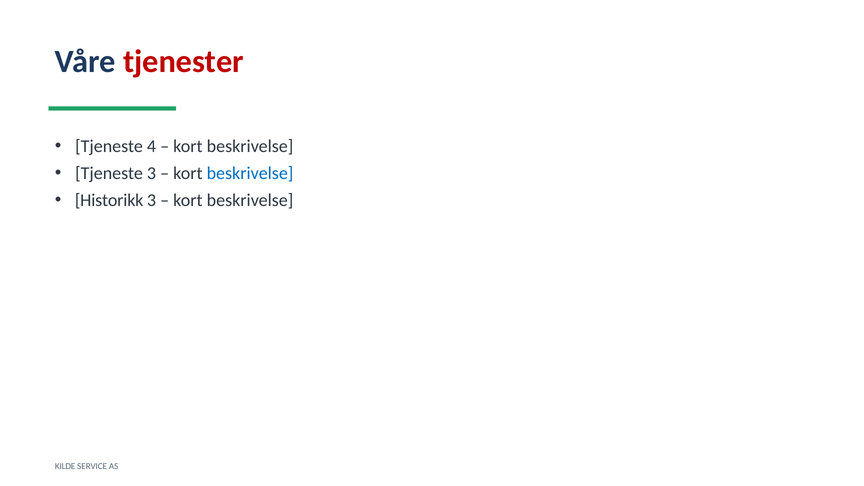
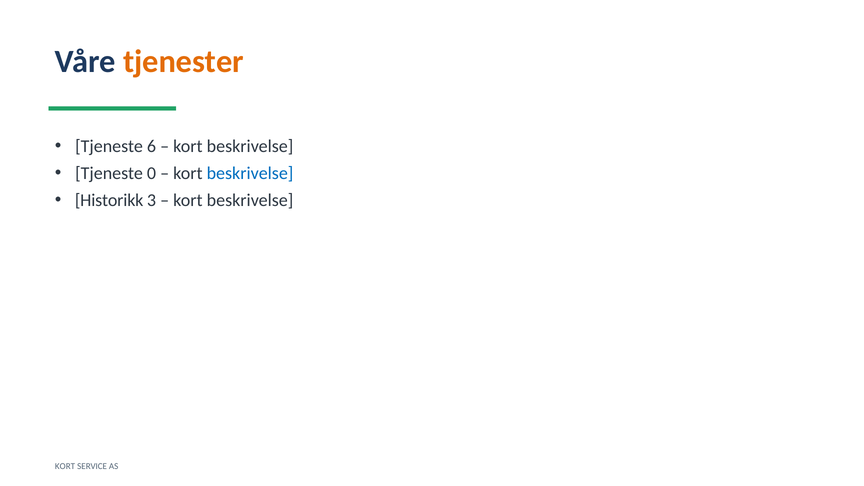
tjenester colour: red -> orange (183, 62)
4: 4 -> 6 (151, 146)
Tjeneste 3: 3 -> 0 (151, 173)
KILDE: KILDE -> KORT (65, 466)
